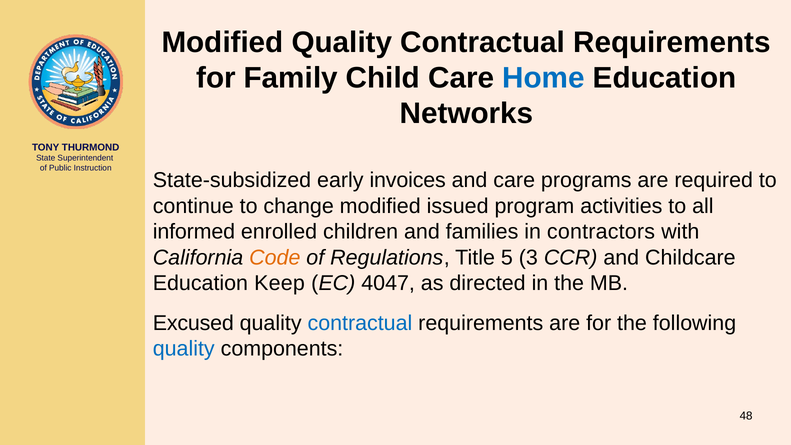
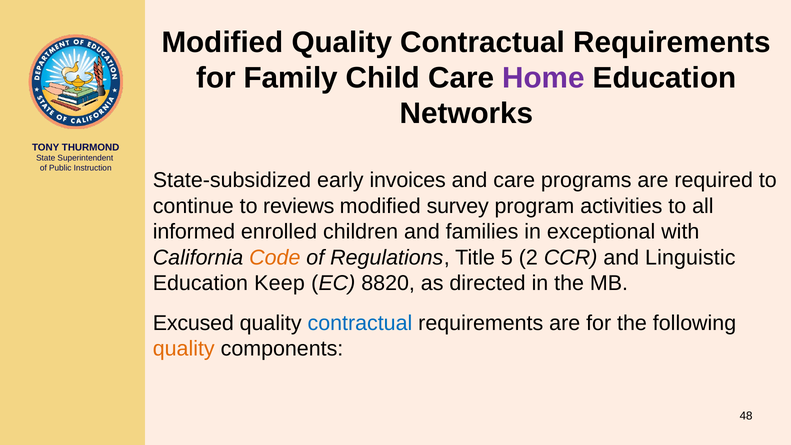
Home colour: blue -> purple (544, 78)
change: change -> reviews (299, 206)
issued: issued -> survey (458, 206)
contractors: contractors -> exceptional (601, 232)
3: 3 -> 2 (528, 257)
Childcare: Childcare -> Linguistic (690, 257)
4047: 4047 -> 8820 (388, 283)
quality colour: blue -> orange (184, 349)
